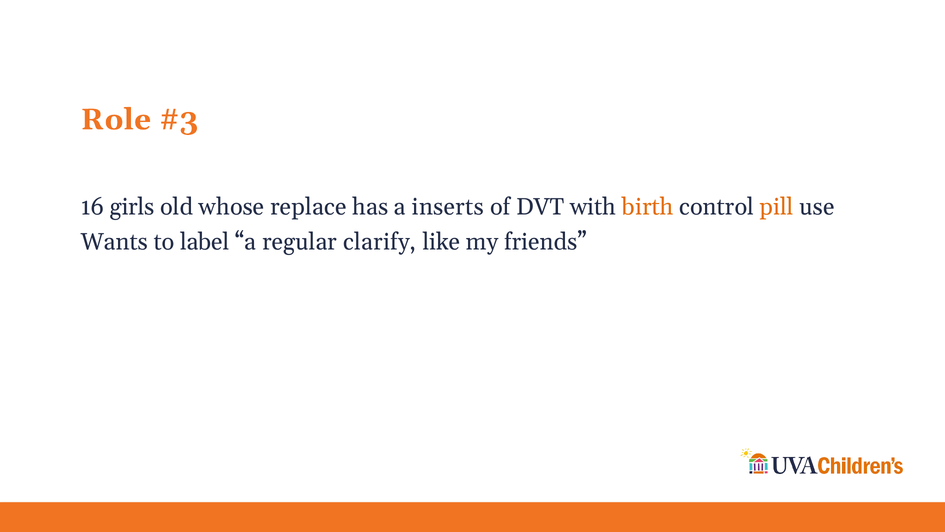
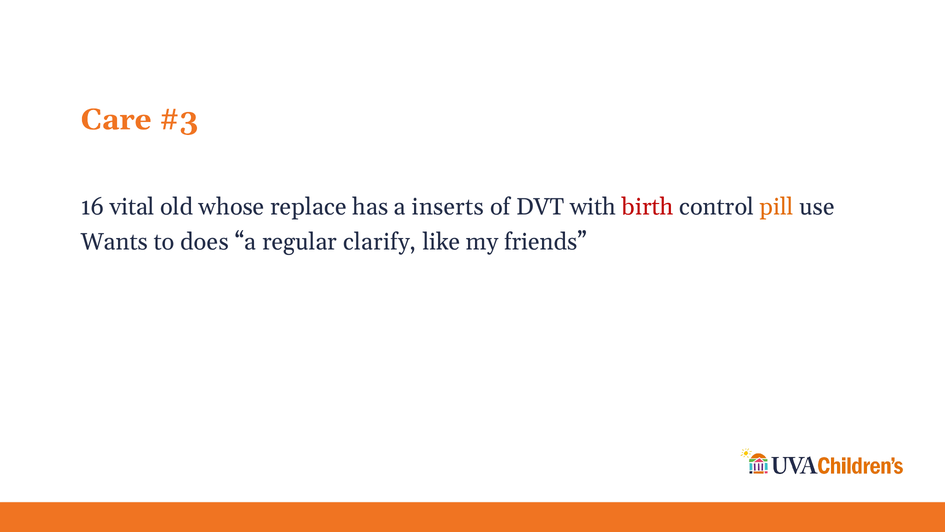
Role: Role -> Care (116, 119)
girls: girls -> vital (132, 207)
birth colour: orange -> red (648, 207)
label: label -> does (205, 242)
